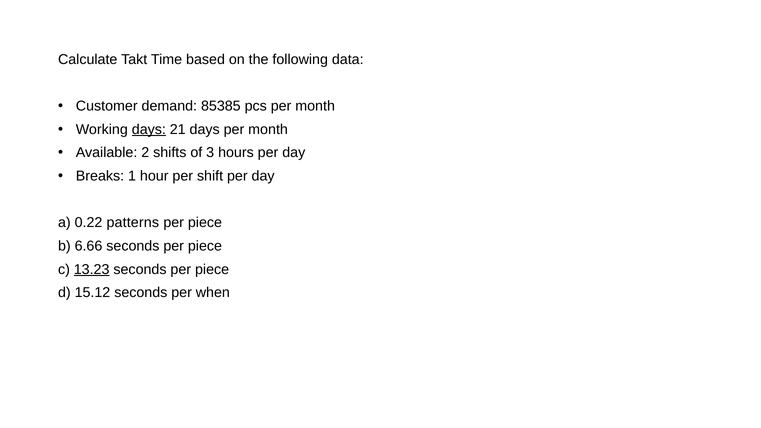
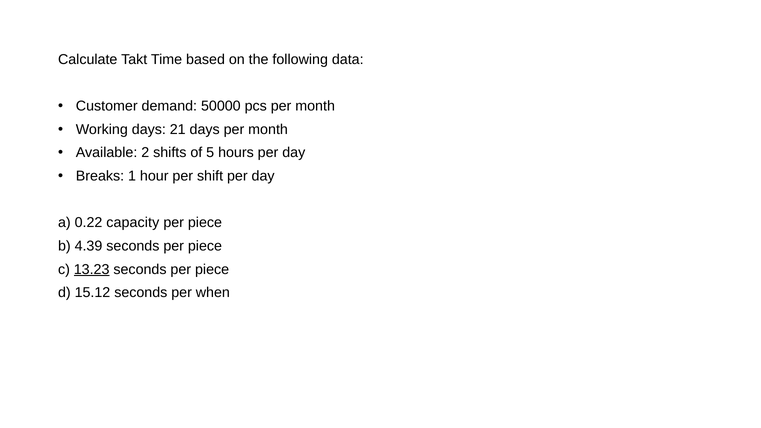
85385: 85385 -> 50000 (221, 106)
days underline: present -> none (149, 129)
3: 3 -> 5 (210, 153)
patterns: patterns -> capacity (133, 223)
6.66: 6.66 -> 4.39 (88, 246)
